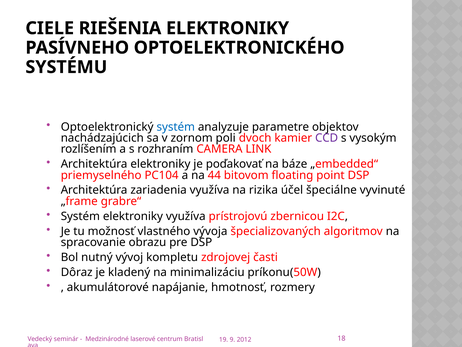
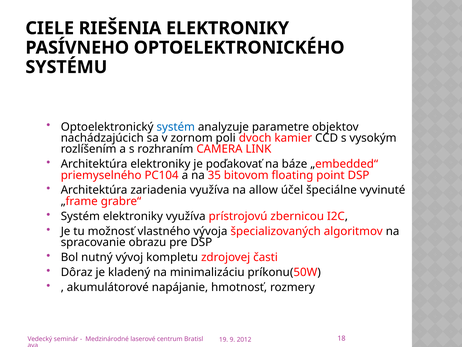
CCD colour: purple -> black (327, 138)
44: 44 -> 35 (214, 175)
rizika: rizika -> allow (263, 190)
